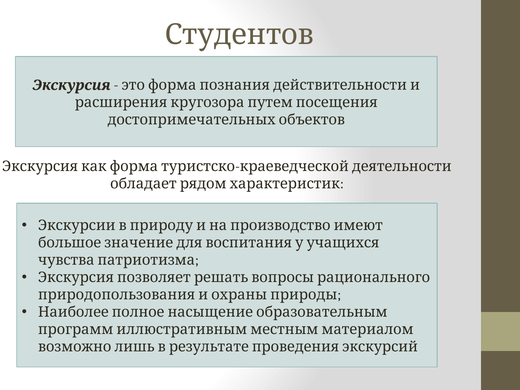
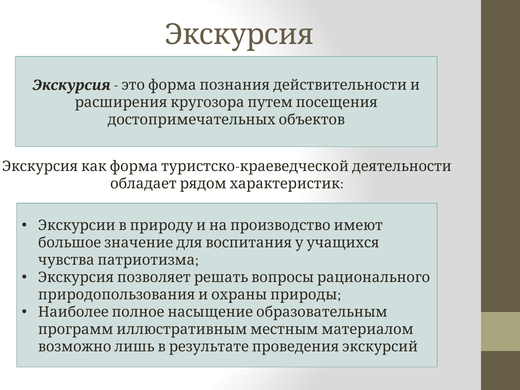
Студентов: Студентов -> Экскурсия (239, 35)
